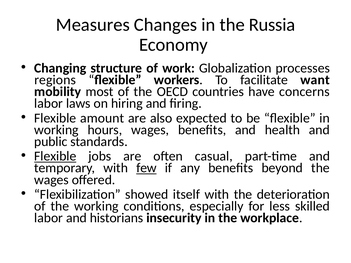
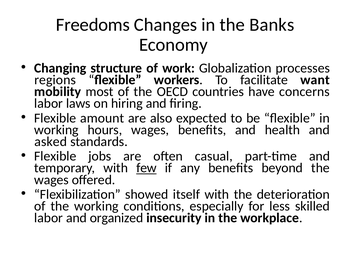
Measures: Measures -> Freedoms (93, 25)
Russia: Russia -> Banks (272, 25)
public: public -> asked (51, 142)
Flexible underline: present -> none (55, 156)
historians: historians -> organized (117, 218)
